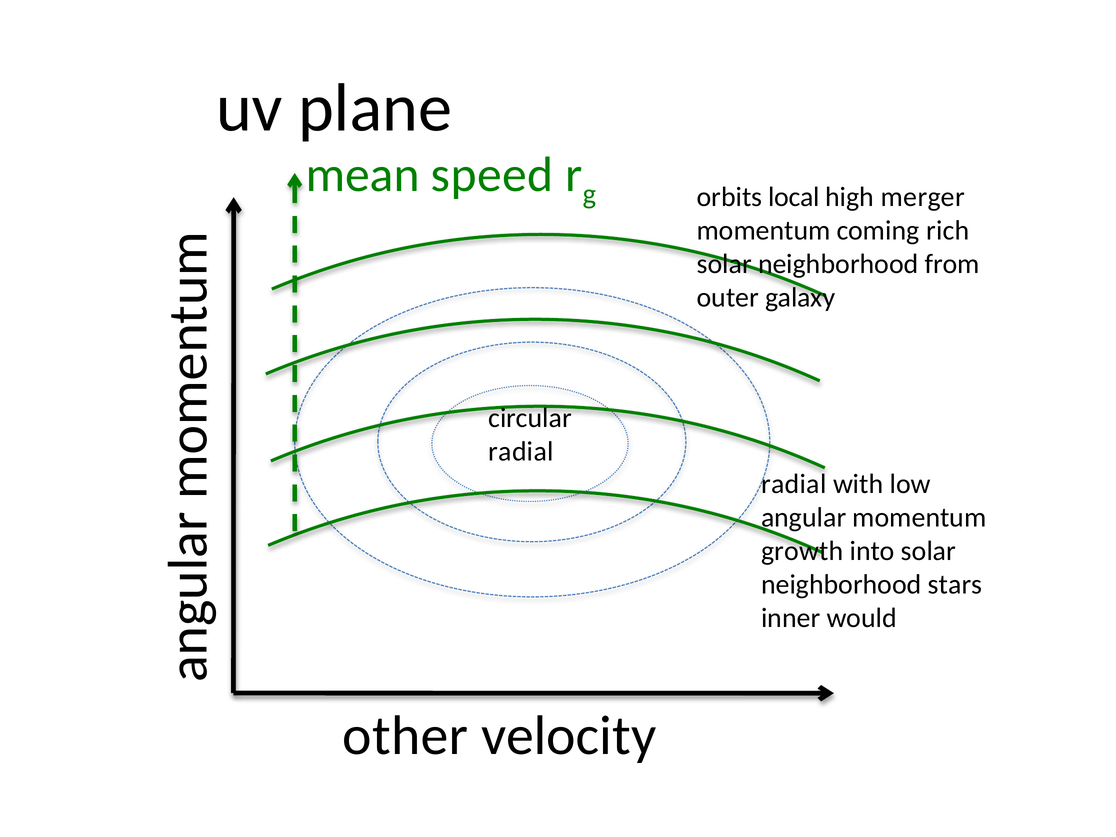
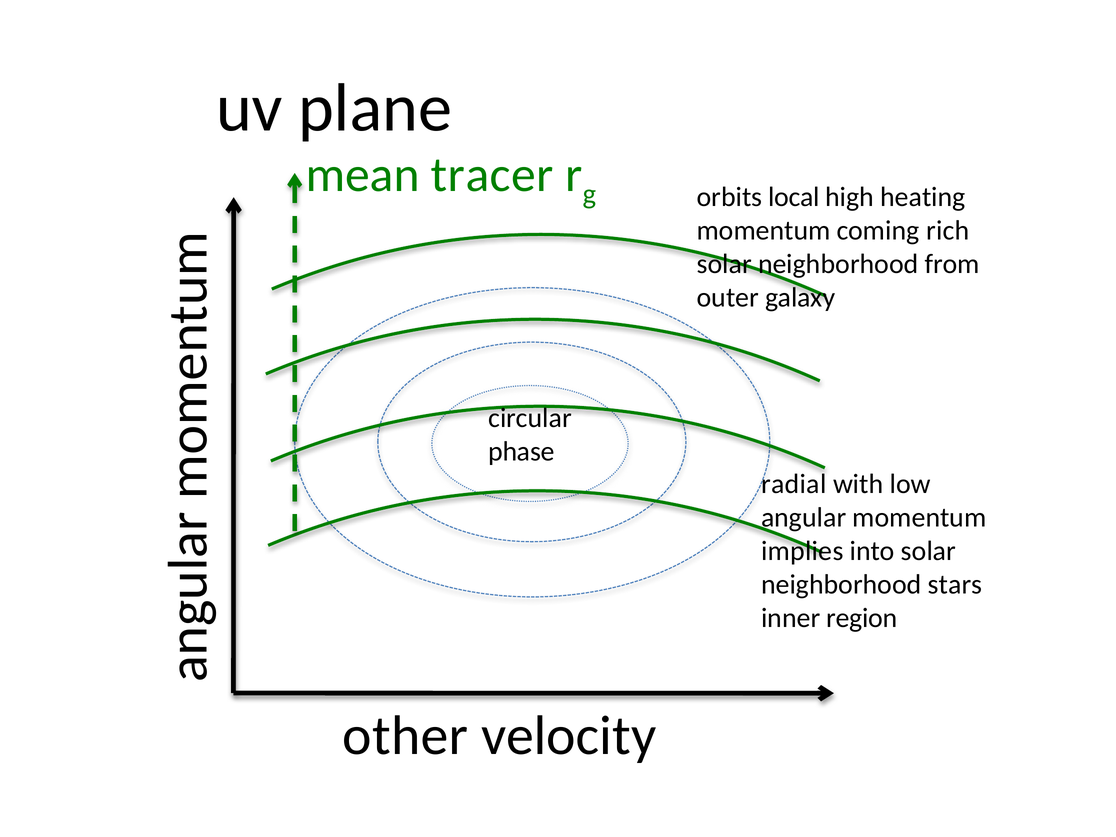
speed: speed -> tracer (492, 175)
merger: merger -> heating (923, 197)
radial: radial -> phase (521, 452)
growth: growth -> implies (802, 551)
would: would -> region (862, 618)
